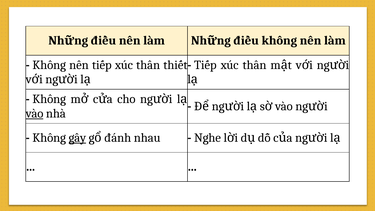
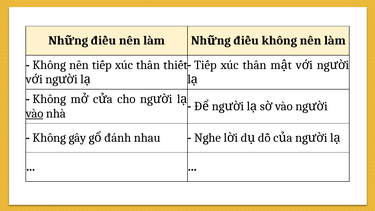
gây underline: present -> none (77, 138)
